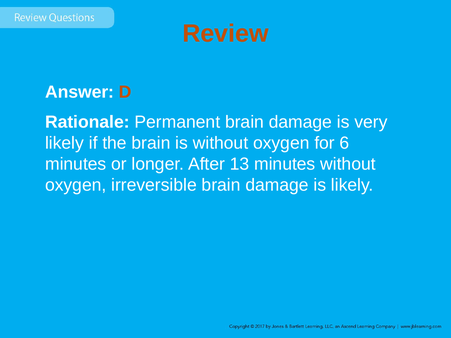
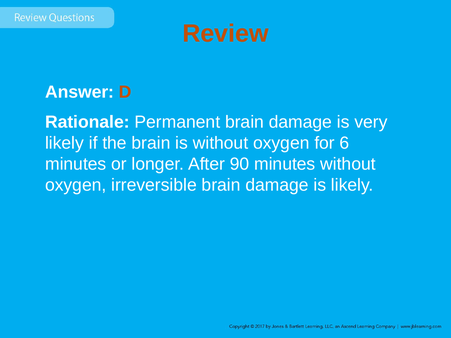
13: 13 -> 90 (240, 164)
